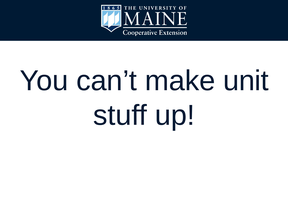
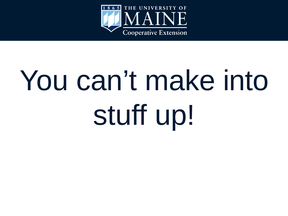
unit: unit -> into (246, 81)
